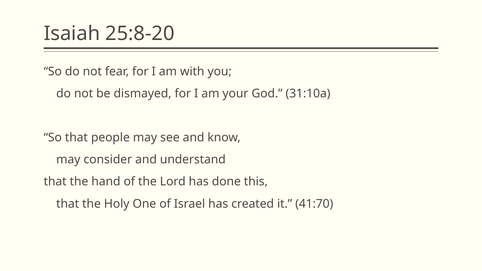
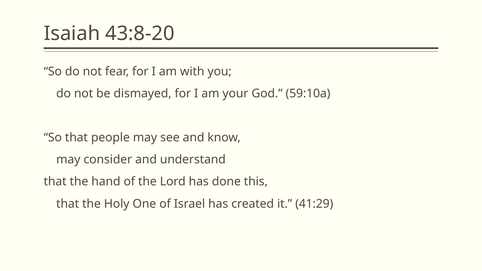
25:8-20: 25:8-20 -> 43:8-20 (140, 34)
31:10a: 31:10a -> 59:10a (308, 94)
41:70: 41:70 -> 41:29 (314, 204)
